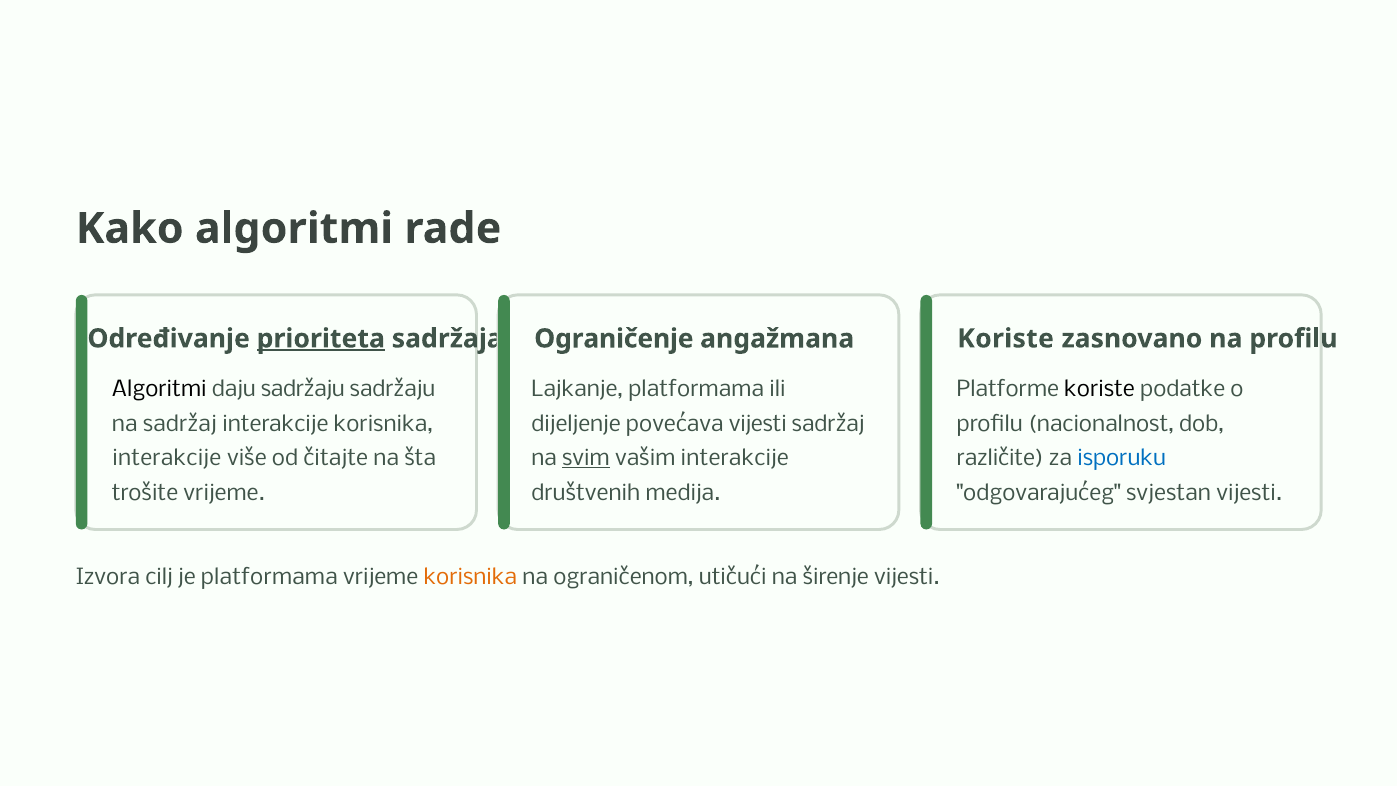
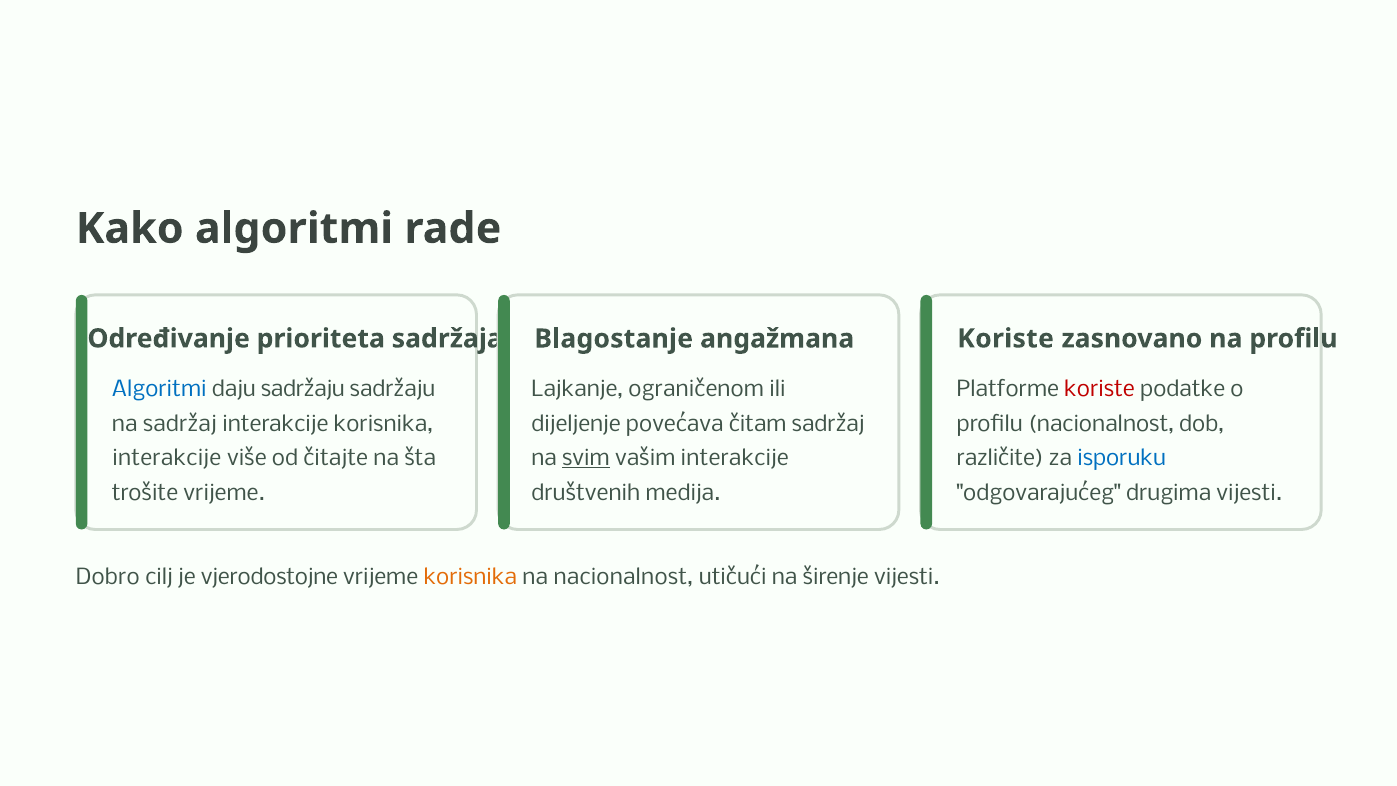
prioriteta underline: present -> none (321, 339)
Ograničenje: Ograničenje -> Blagostanje (614, 339)
Algoritmi colour: black -> blue (159, 390)
Lajkanje platformama: platformama -> ograničenom (696, 390)
koriste colour: black -> red (1100, 390)
povećava vijesti: vijesti -> čitam (758, 424)
svjestan: svjestan -> drugima (1169, 493)
Izvora: Izvora -> Dobro (108, 577)
je platformama: platformama -> vjerodostojne (269, 577)
na ograničenom: ograničenom -> nacionalnost (623, 577)
